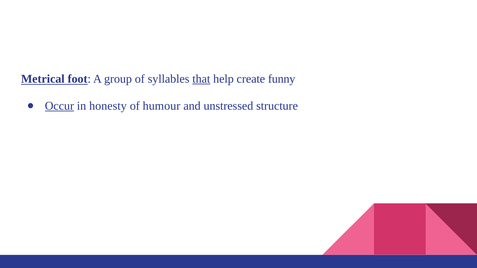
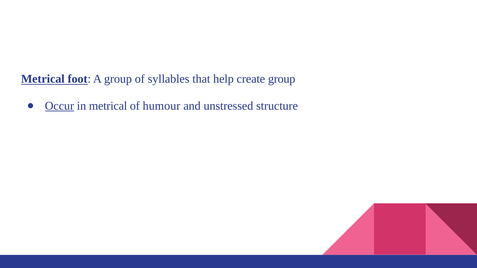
that underline: present -> none (201, 79)
create funny: funny -> group (282, 79)
in honesty: honesty -> metrical (108, 106)
